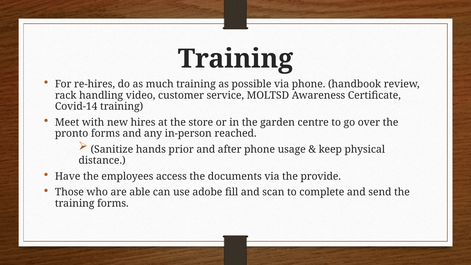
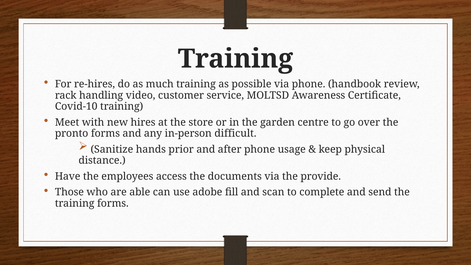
Covid-14: Covid-14 -> Covid-10 (76, 106)
reached: reached -> difficult (235, 133)
